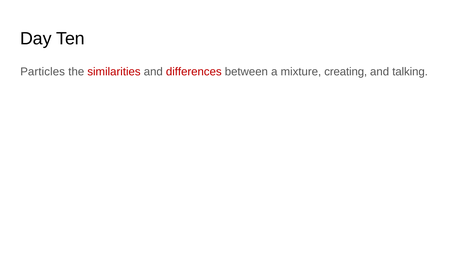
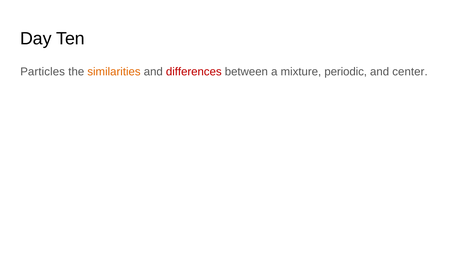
similarities colour: red -> orange (114, 72)
creating: creating -> periodic (346, 72)
talking: talking -> center (410, 72)
